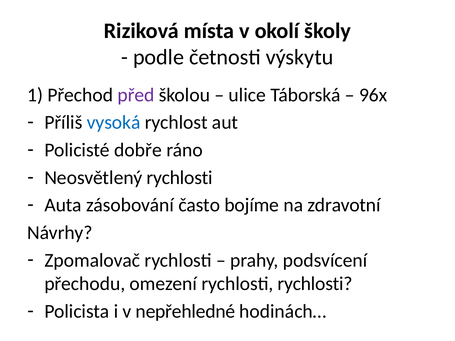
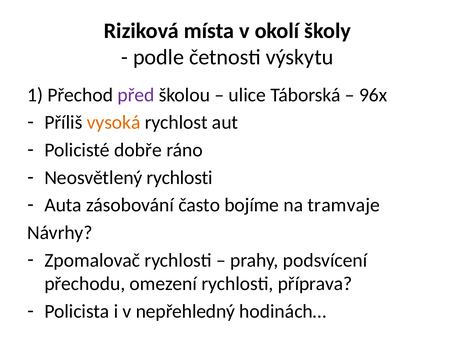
vysoká colour: blue -> orange (114, 123)
zdravotní: zdravotní -> tramvaje (344, 205)
rychlosti rychlosti: rychlosti -> příprava (315, 284)
nepřehledné: nepřehledné -> nepřehledný (185, 312)
